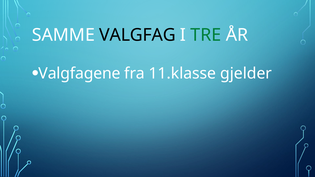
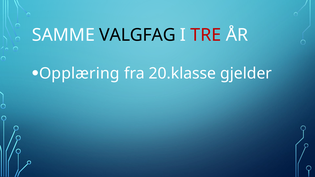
TRE colour: green -> red (206, 35)
Valgfagene: Valgfagene -> Opplæring (79, 74)
11.klasse: 11.klasse -> 20.klasse (182, 74)
